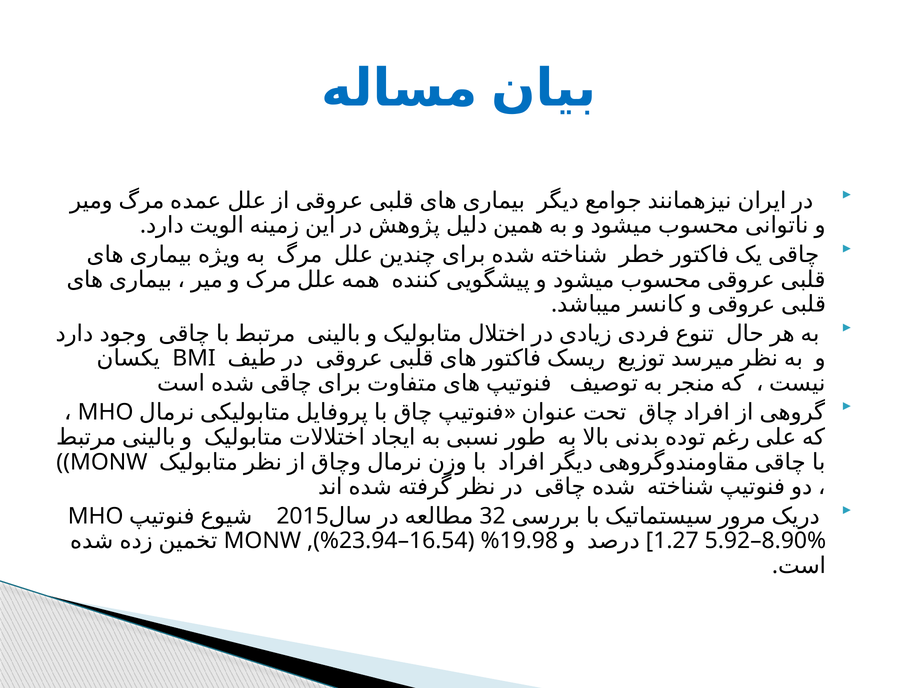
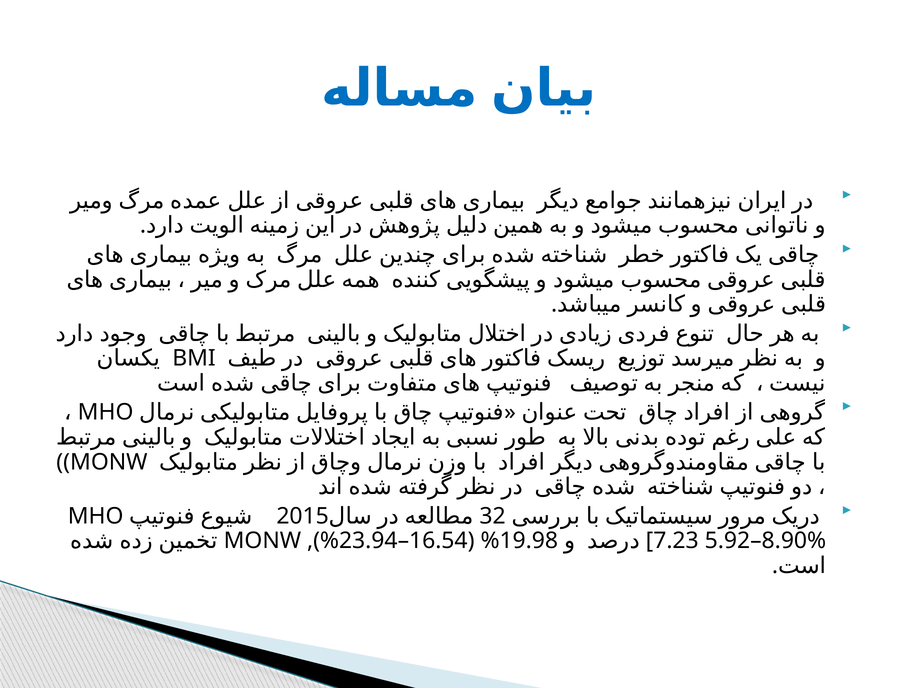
1.27: 1.27 -> 7.23 (676, 541)
